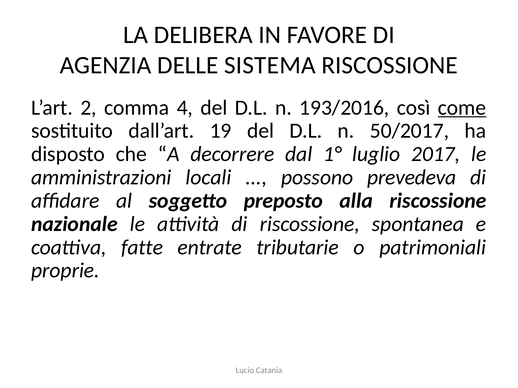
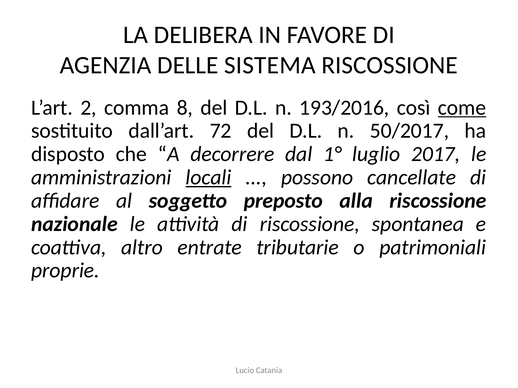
4: 4 -> 8 (185, 108)
19: 19 -> 72 (221, 131)
locali underline: none -> present (208, 178)
prevedeva: prevedeva -> cancellate (412, 178)
fatte: fatte -> altro (142, 248)
